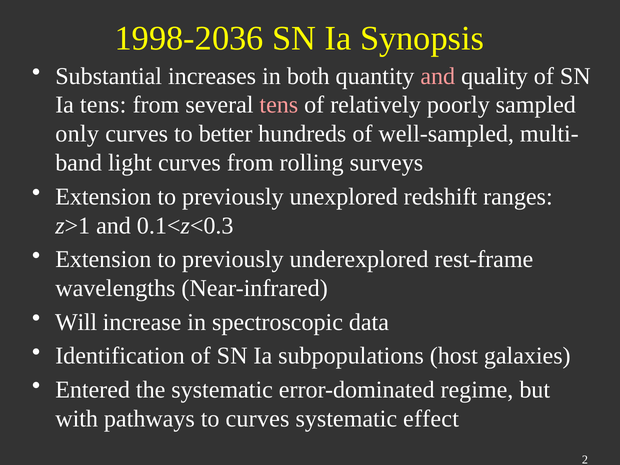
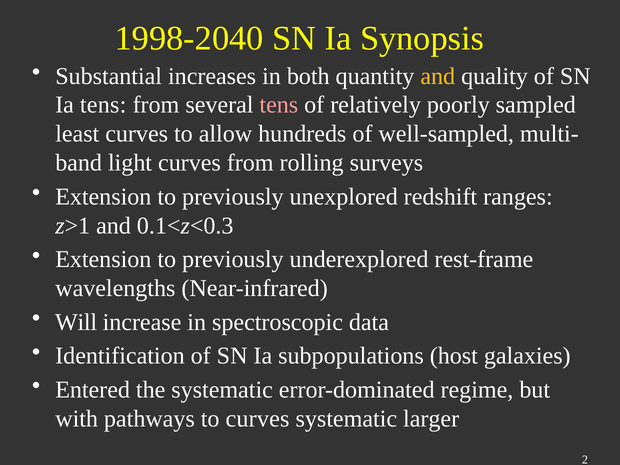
1998-2036: 1998-2036 -> 1998-2040 (189, 39)
and colour: pink -> yellow (438, 76)
only: only -> least (77, 134)
better: better -> allow (226, 134)
effect: effect -> larger (431, 419)
